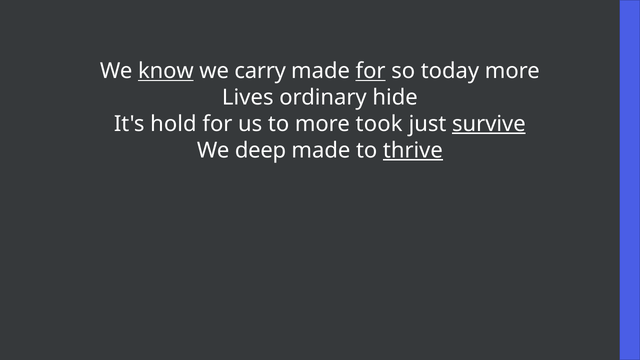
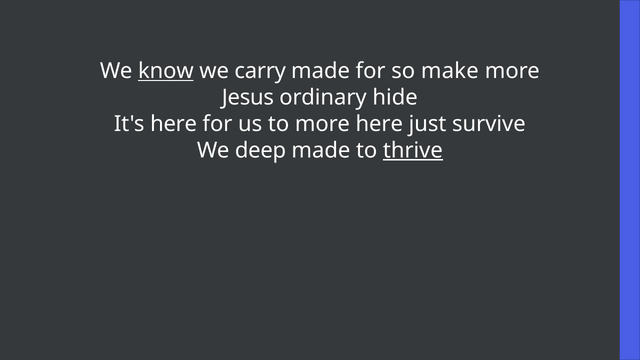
for underline: present -> none (371, 71)
today: today -> make (450, 71)
Lives: Lives -> Jesus (248, 98)
It's hold: hold -> here (174, 124)
more took: took -> here (379, 124)
survive underline: present -> none (489, 124)
